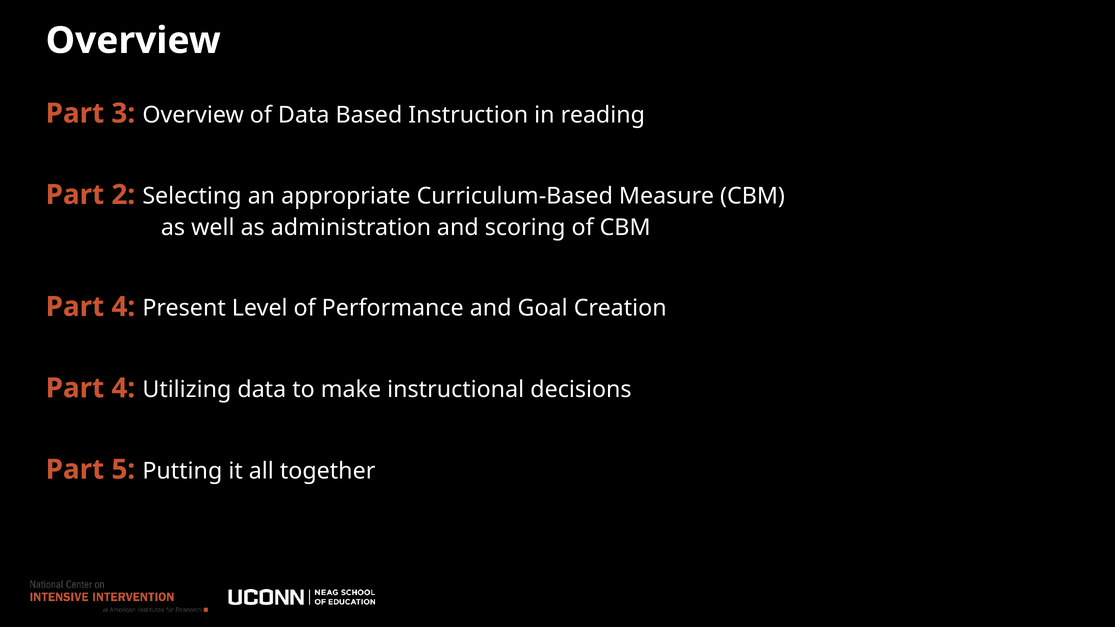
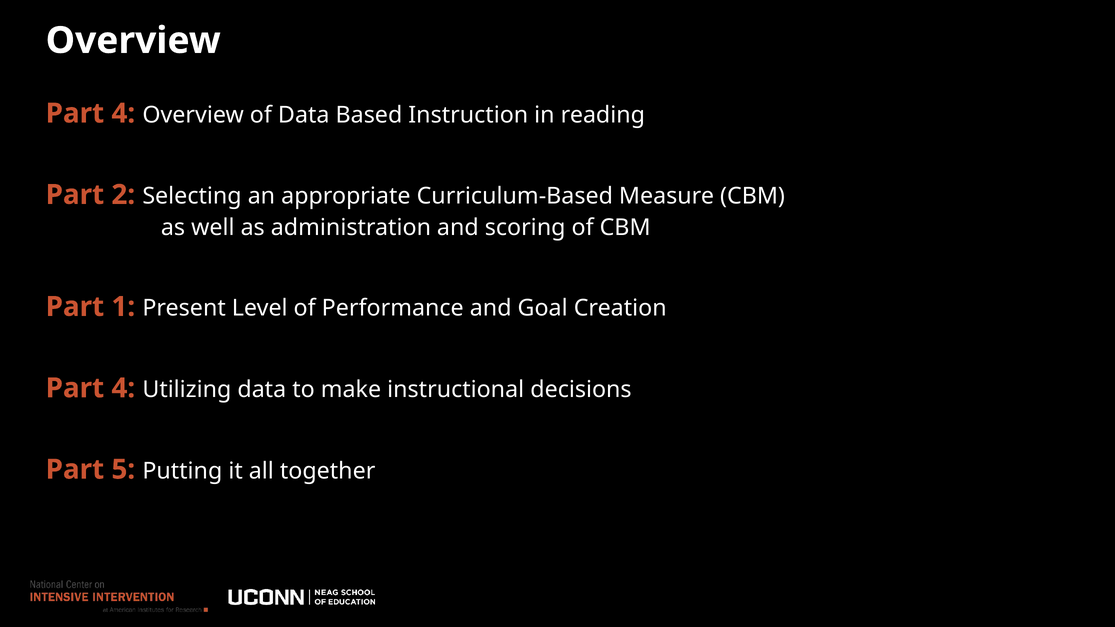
3: 3 -> 4 (123, 113)
4: 4 -> 1 (123, 307)
